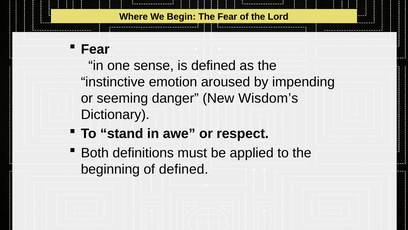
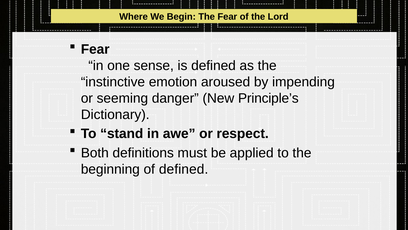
Wisdom’s: Wisdom’s -> Principle’s (268, 98)
